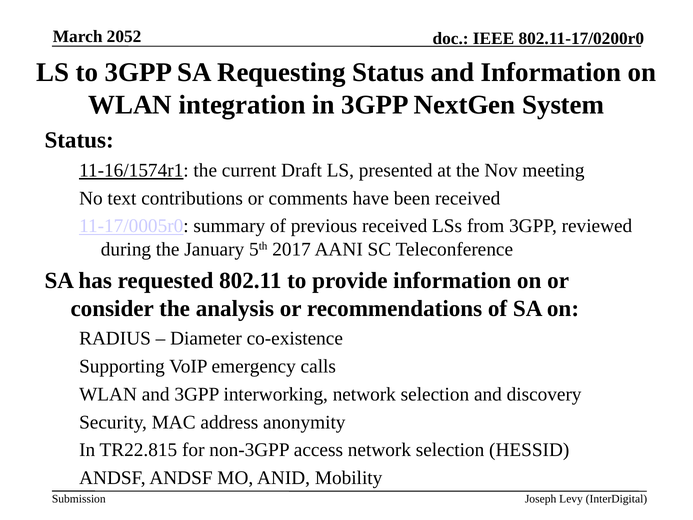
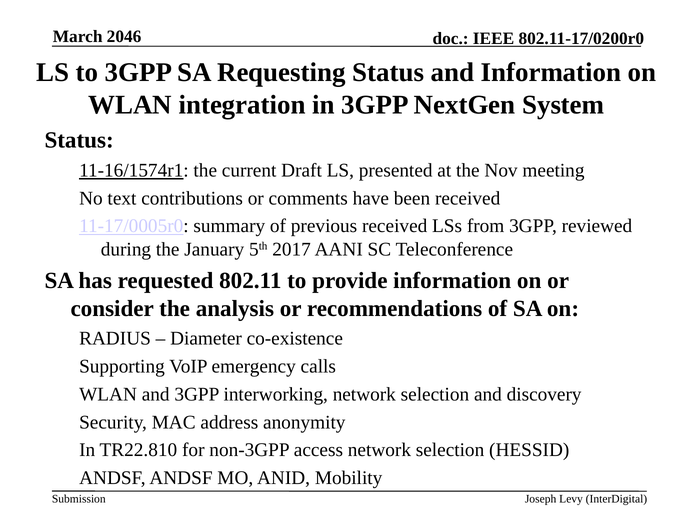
2052: 2052 -> 2046 (124, 37)
TR22.815: TR22.815 -> TR22.810 (138, 450)
